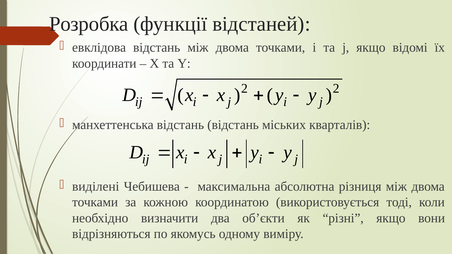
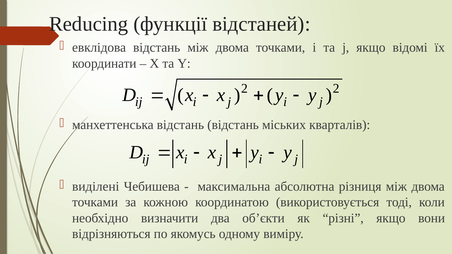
Розробка: Розробка -> Reducing (89, 24)
